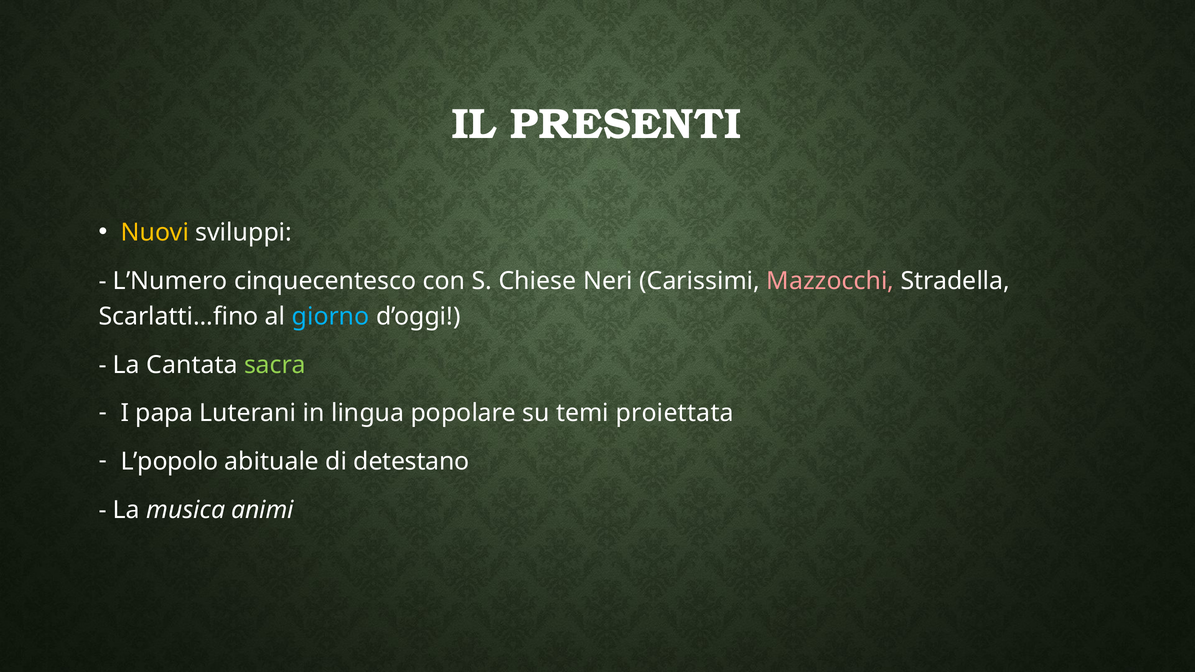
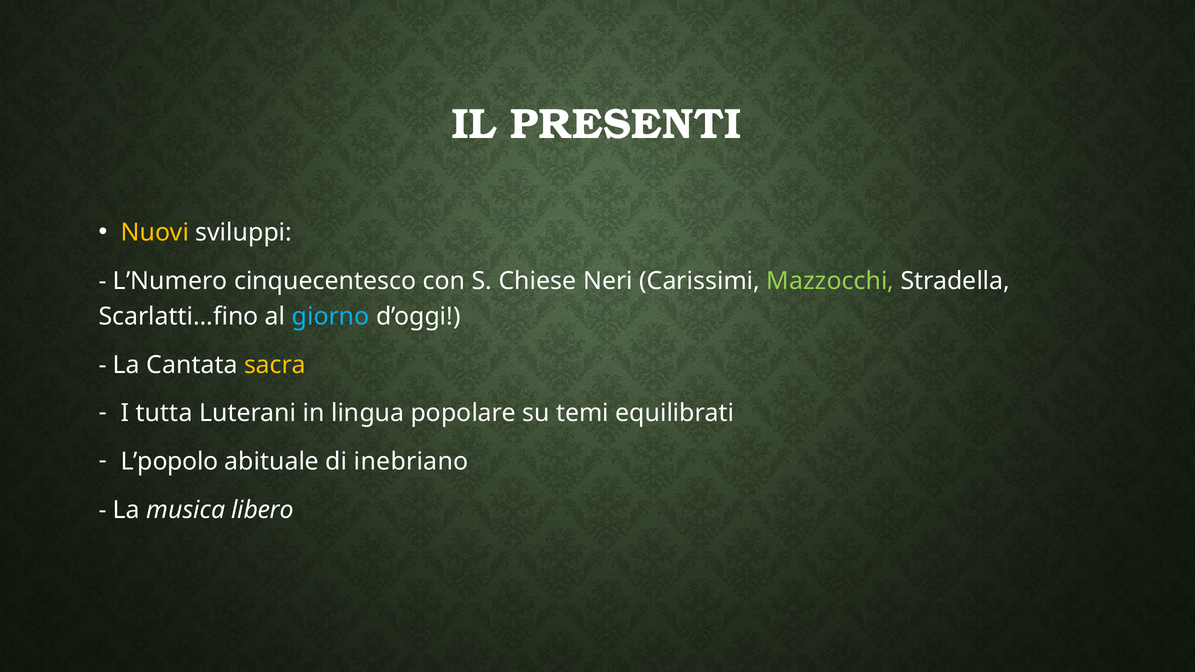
Mazzocchi colour: pink -> light green (830, 281)
sacra colour: light green -> yellow (275, 365)
papa: papa -> tutta (164, 413)
proiettata: proiettata -> equilibrati (675, 413)
detestano: detestano -> inebriano (411, 462)
animi: animi -> libero (262, 510)
